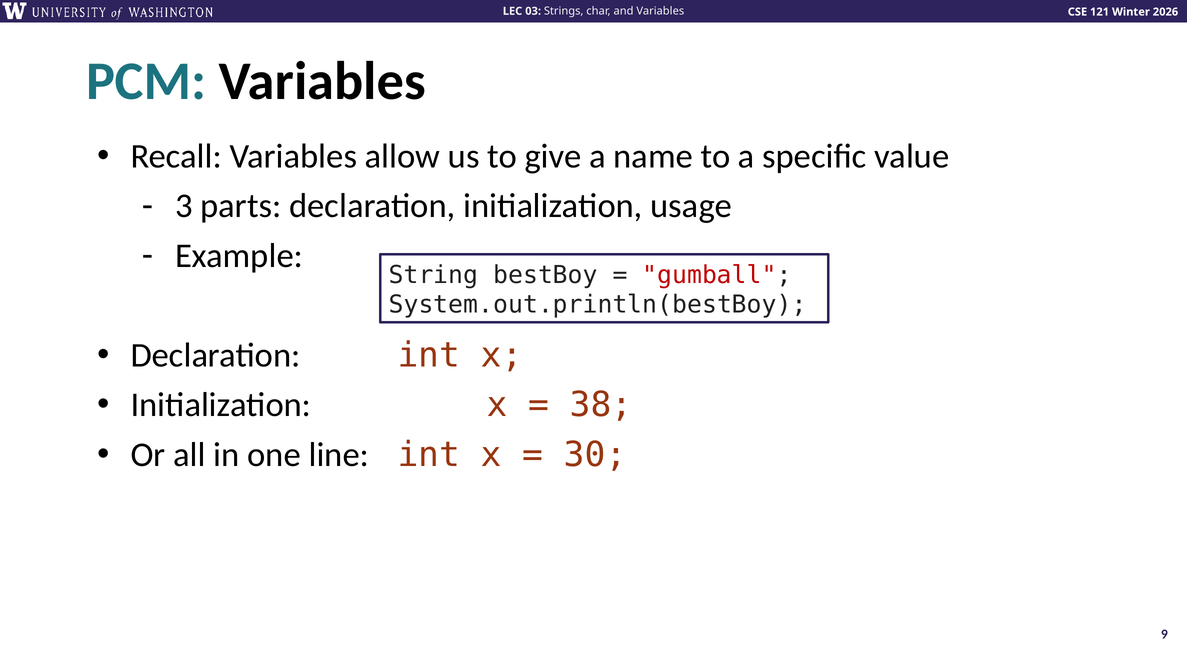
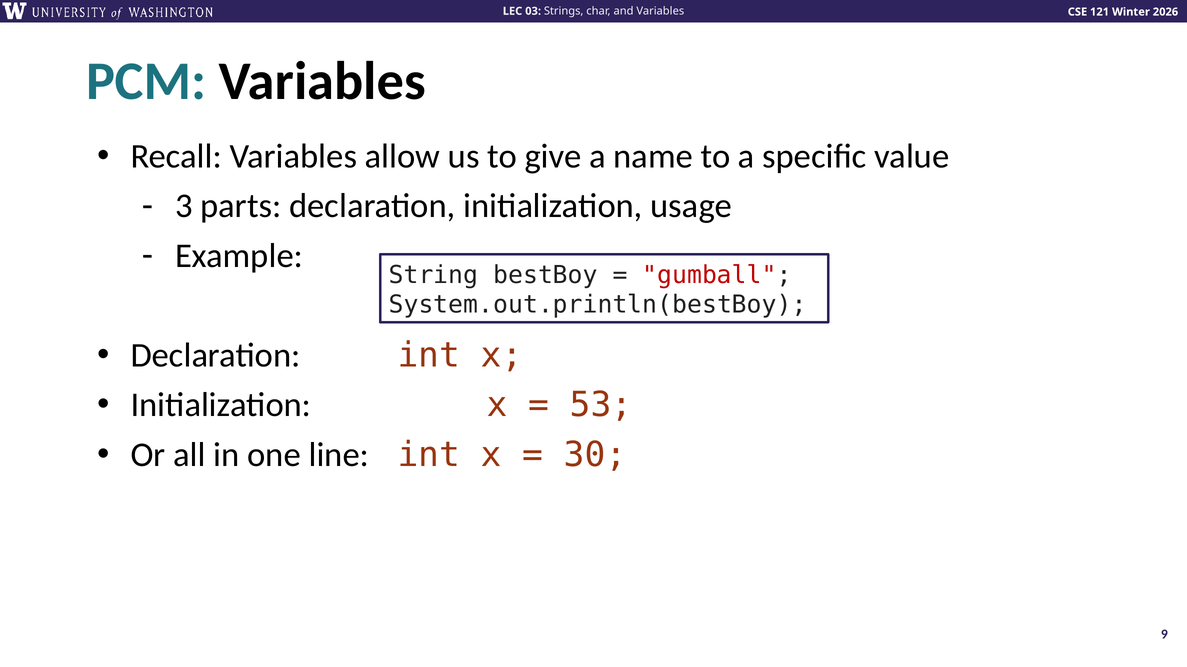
38: 38 -> 53 (601, 405)
